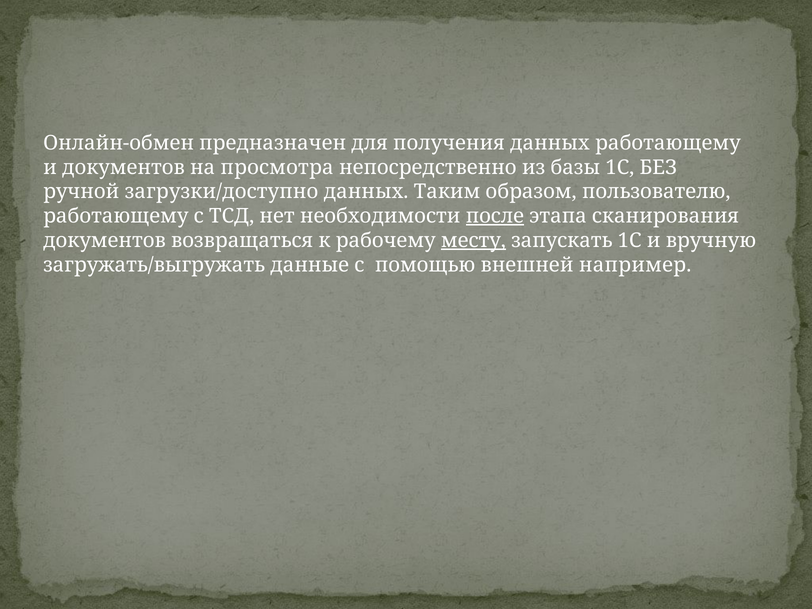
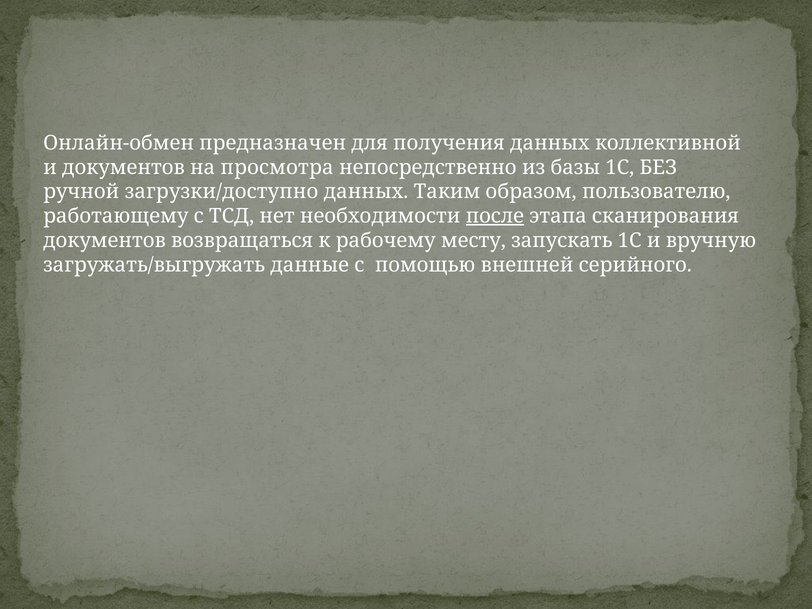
данных работающему: работающему -> коллективной (668, 143)
месту underline: present -> none (473, 240)
например: например -> серийного (635, 265)
